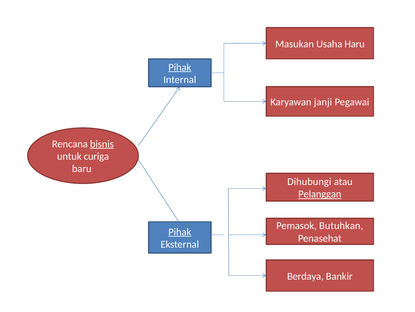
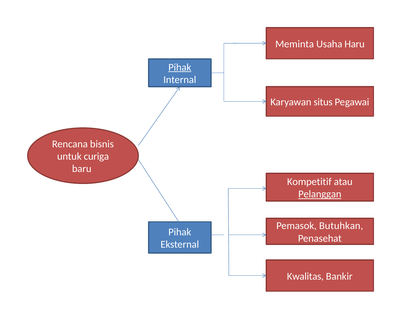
Masukan: Masukan -> Meminta (295, 44)
janji: janji -> situs (323, 102)
bisnis underline: present -> none (102, 144)
Dihubungi: Dihubungi -> Kompetitif (309, 181)
Pihak underline: present -> none (180, 231)
Berdaya: Berdaya -> Kwalitas (305, 276)
